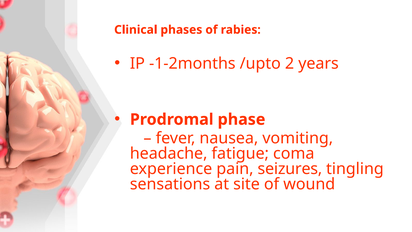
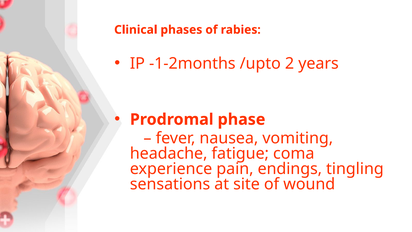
seizures: seizures -> endings (290, 169)
